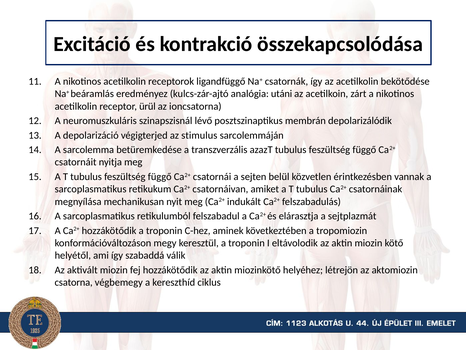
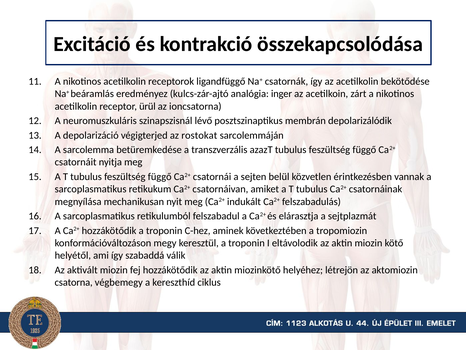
utáni: utáni -> inger (282, 94)
stimulus: stimulus -> rostokat (199, 135)
